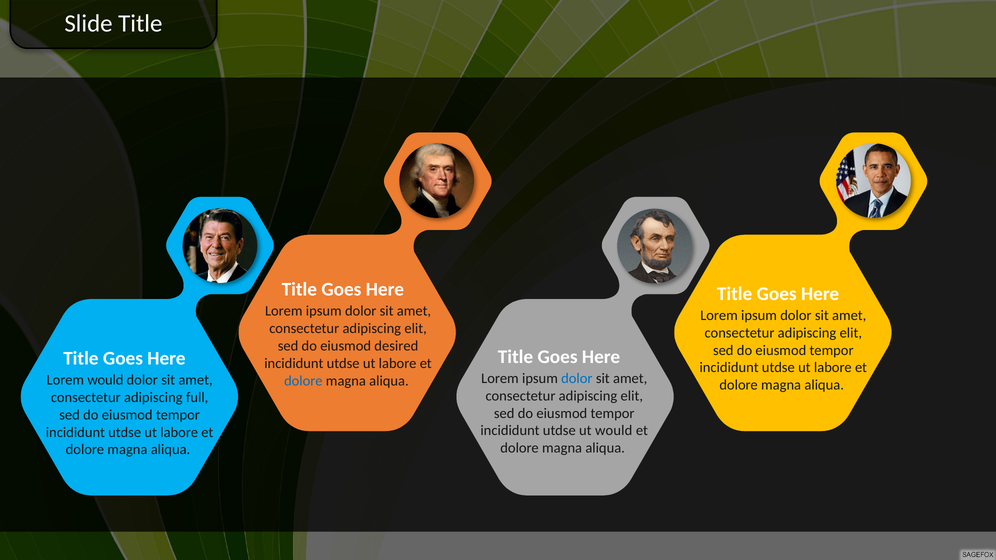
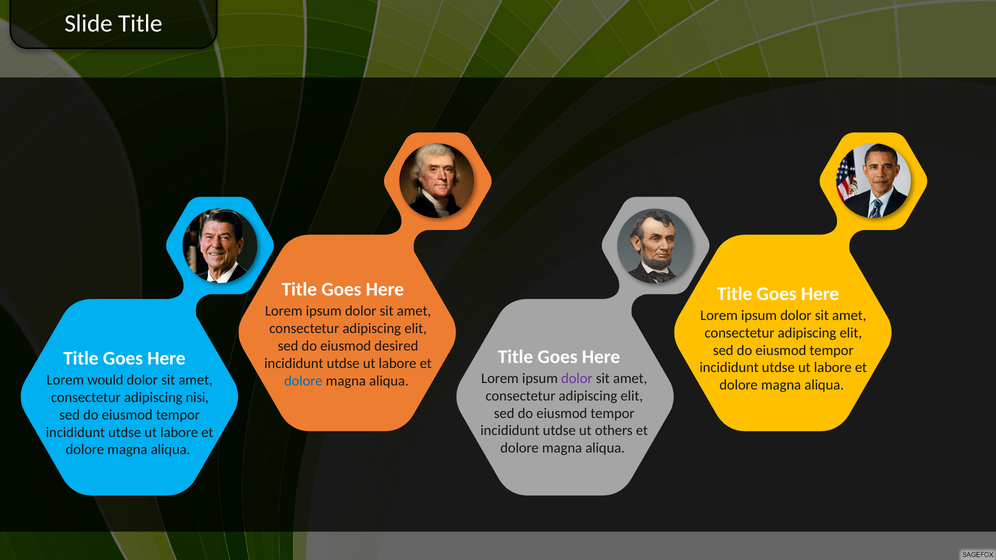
dolor colour: blue -> purple (577, 379)
full: full -> nisi (197, 398)
ut would: would -> others (614, 431)
